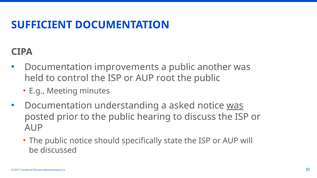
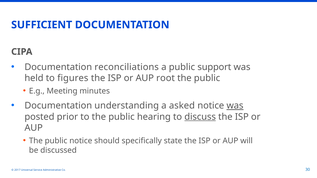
improvements: improvements -> reconciliations (127, 67)
another: another -> support (214, 67)
control: control -> figures (73, 78)
discuss underline: none -> present (200, 117)
